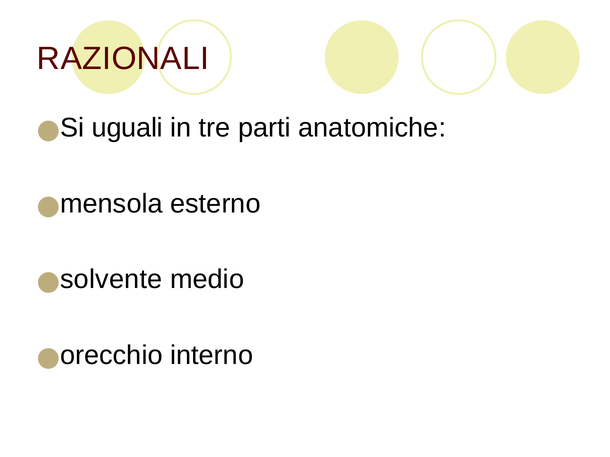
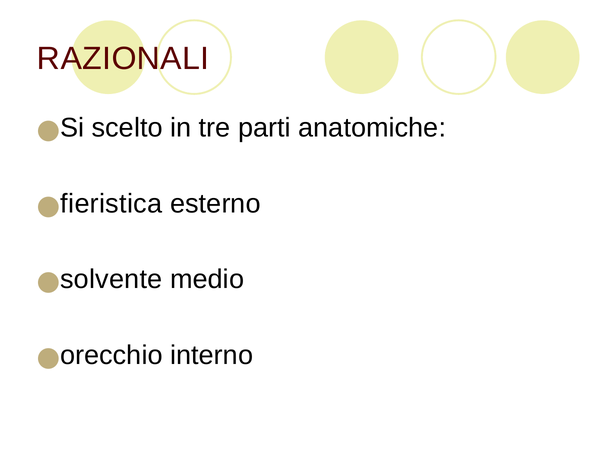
uguali: uguali -> scelto (127, 128)
mensola: mensola -> fieristica (111, 204)
